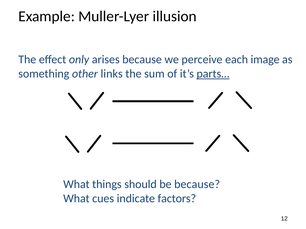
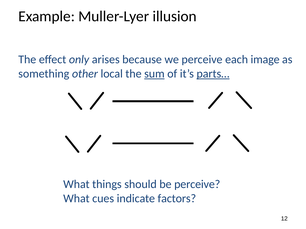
links: links -> local (112, 74)
sum underline: none -> present (154, 74)
be because: because -> perceive (197, 185)
